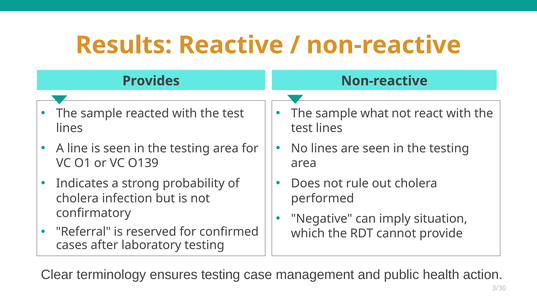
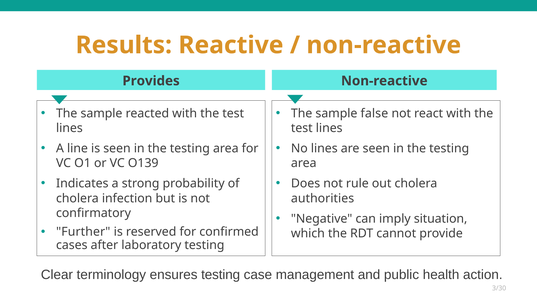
what: what -> false (374, 113)
performed: performed -> authorities (323, 198)
Referral: Referral -> Further (83, 232)
